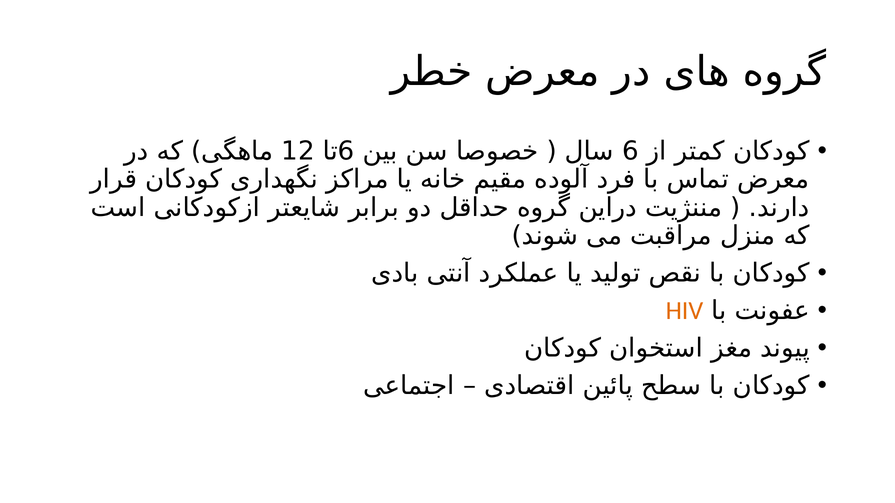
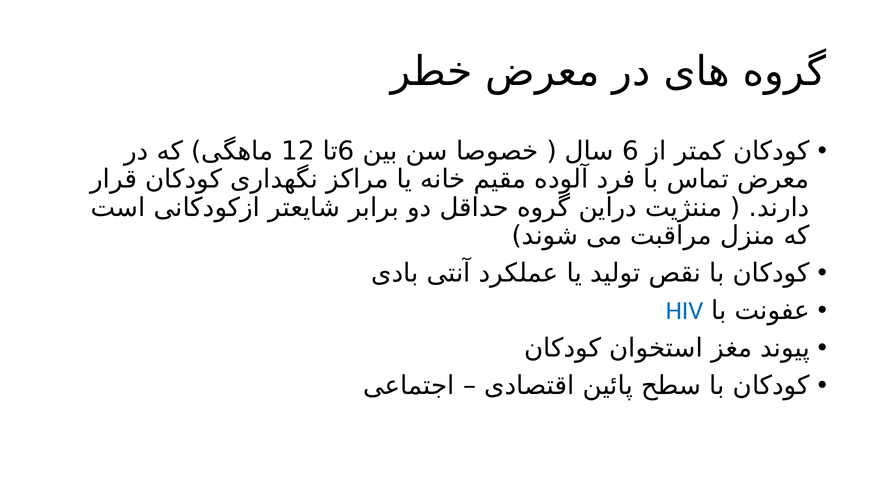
HIV colour: orange -> blue (684, 311)
